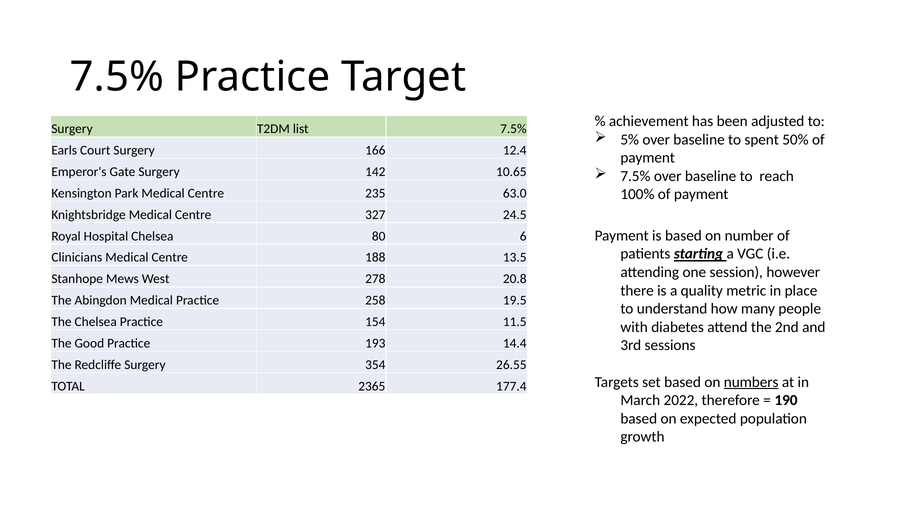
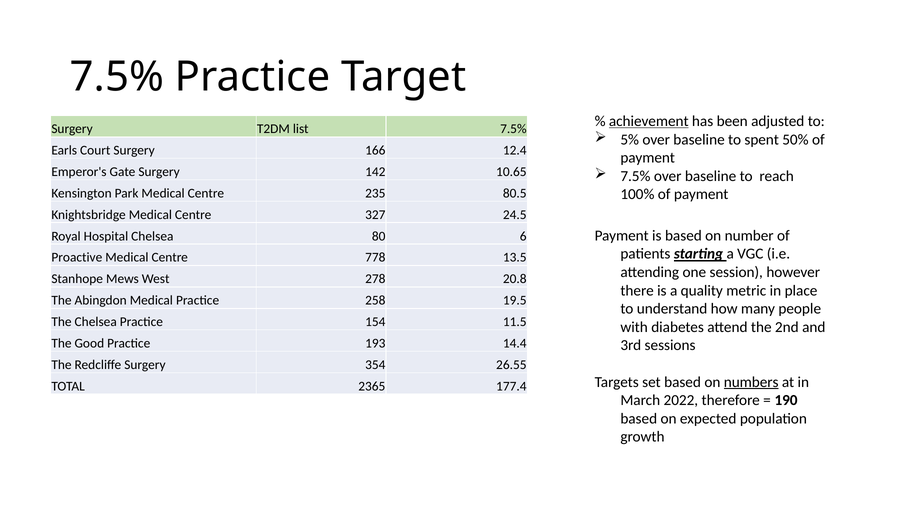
achievement underline: none -> present (649, 121)
63.0: 63.0 -> 80.5 (515, 193)
Clinicians: Clinicians -> Proactive (77, 258)
188: 188 -> 778 (375, 258)
